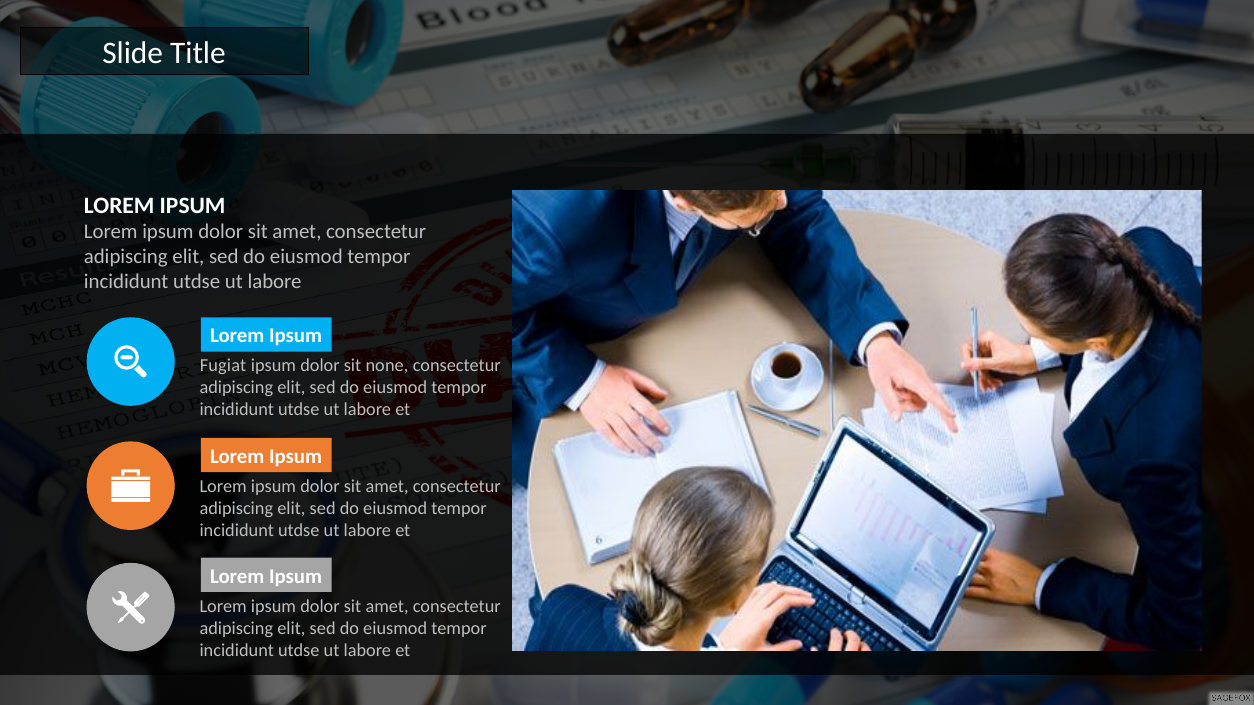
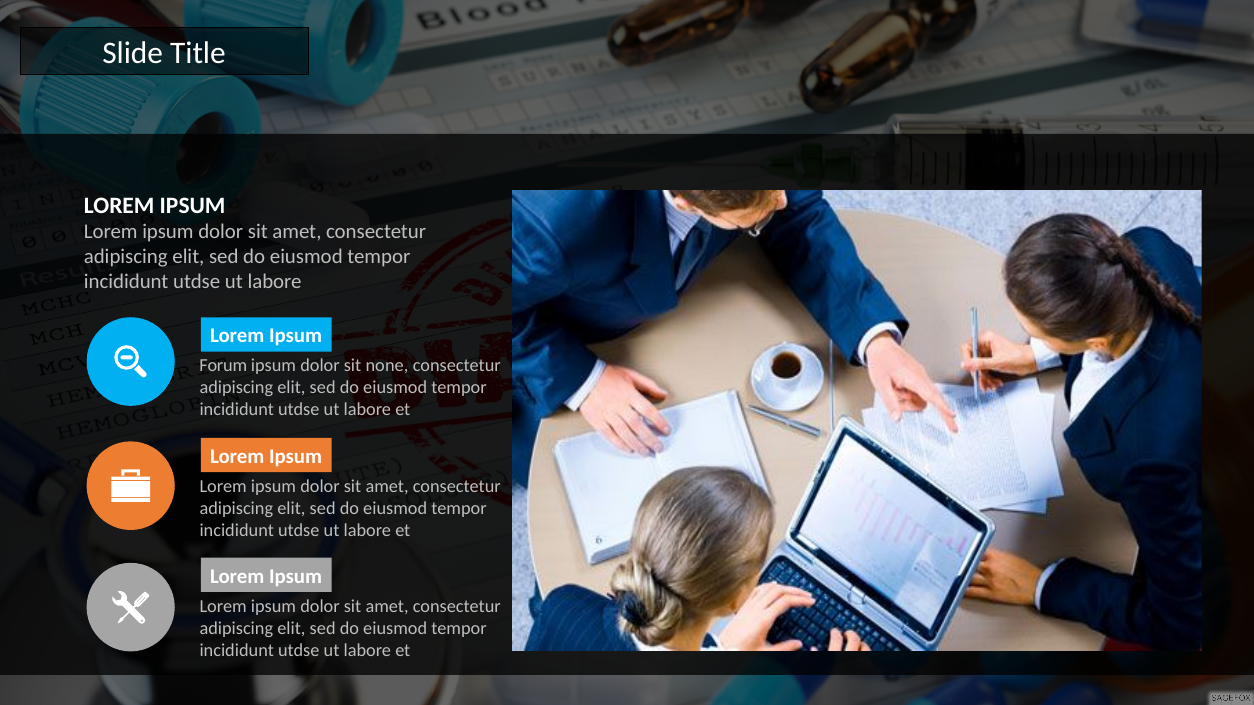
Fugiat: Fugiat -> Forum (223, 366)
